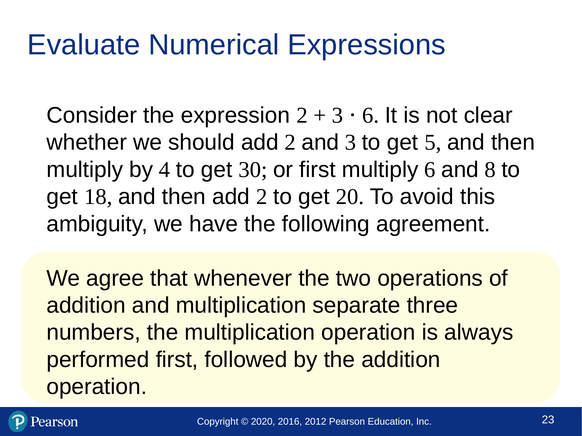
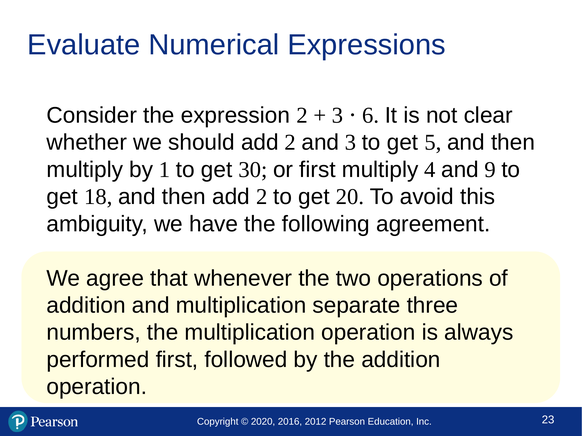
4: 4 -> 1 (165, 170)
multiply 6: 6 -> 4 (430, 170)
8: 8 -> 9 (490, 170)
